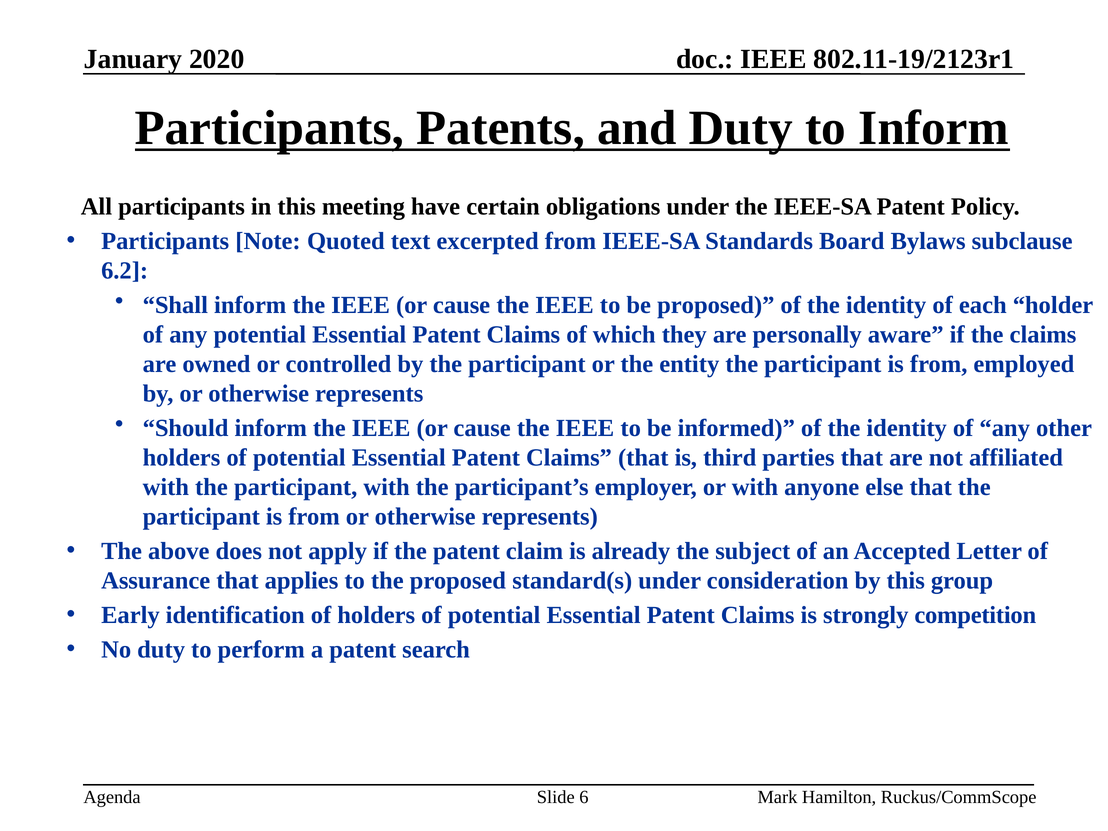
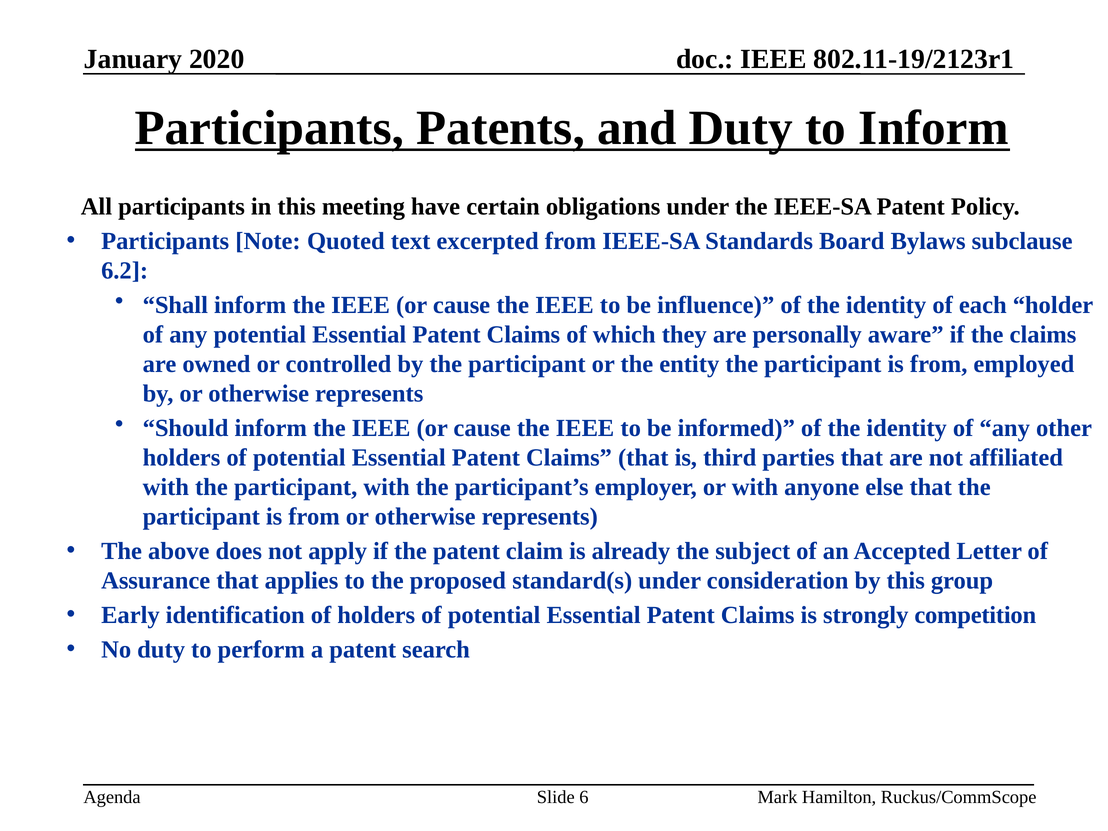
be proposed: proposed -> influence (716, 305)
